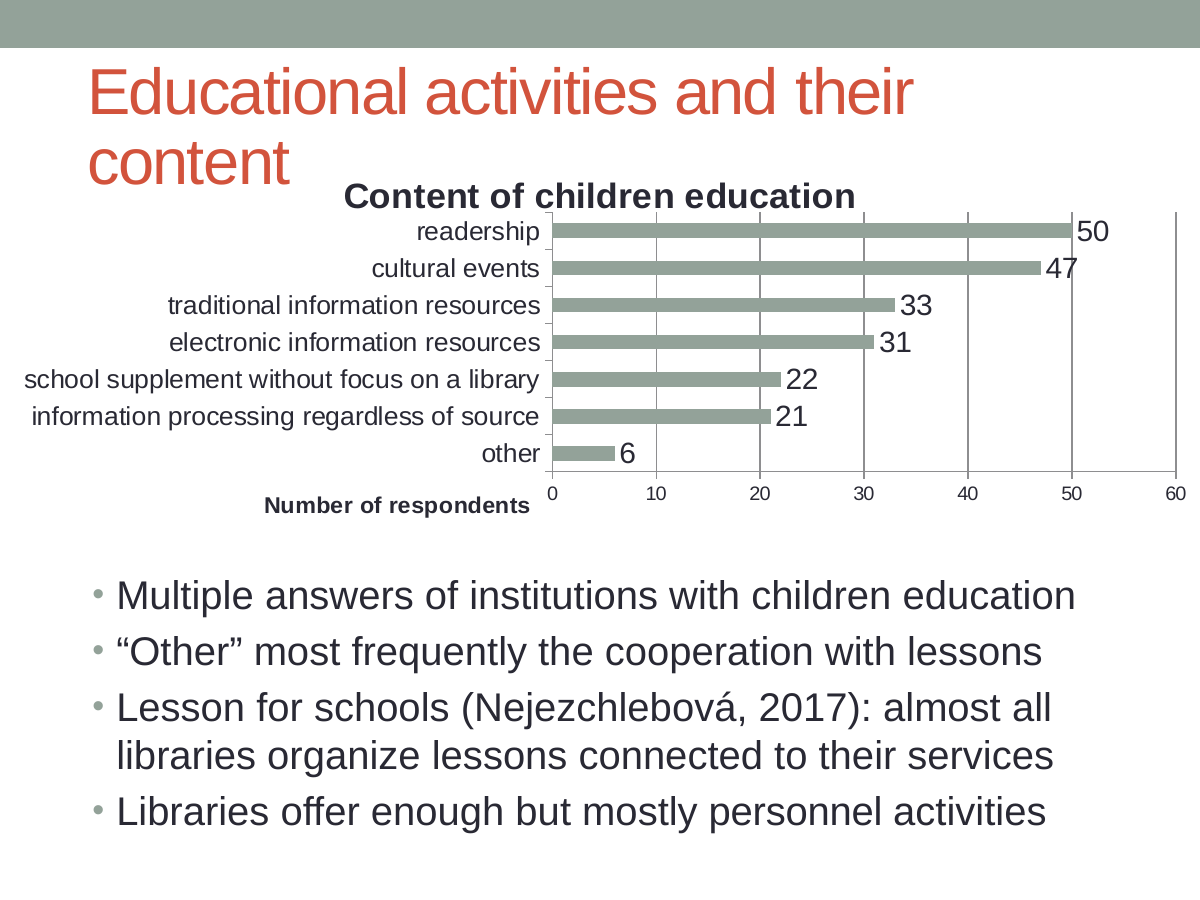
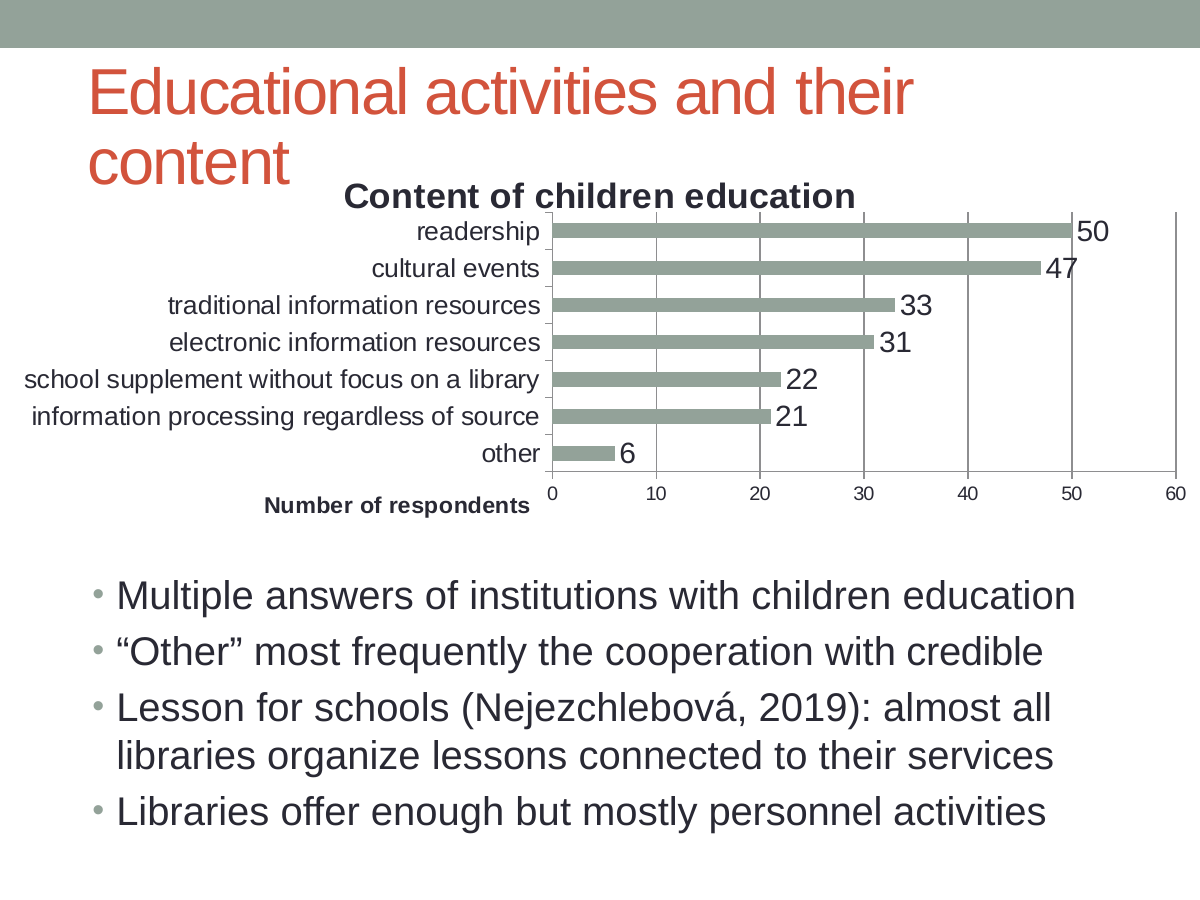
with lessons: lessons -> credible (975, 652)
2017: 2017 -> 2019 (815, 708)
